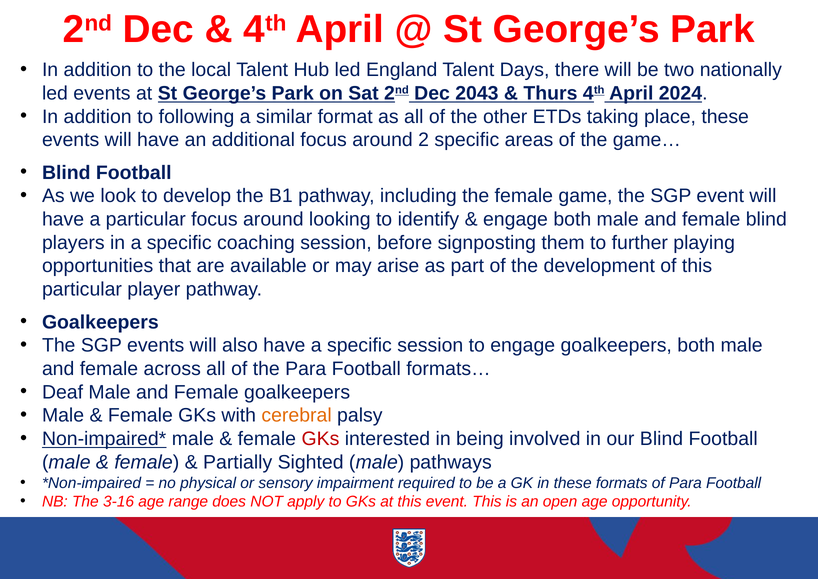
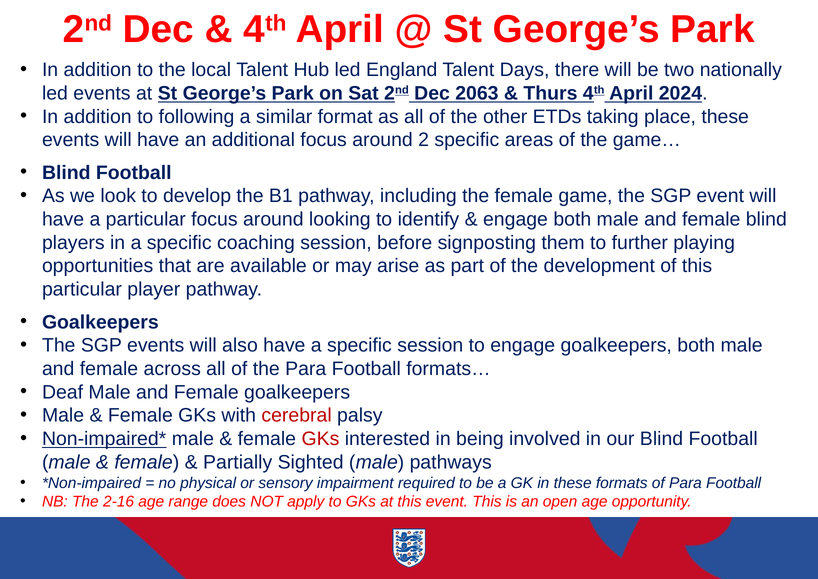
2043: 2043 -> 2063 (477, 93)
cerebral colour: orange -> red (297, 415)
3-16: 3-16 -> 2-16 (119, 501)
